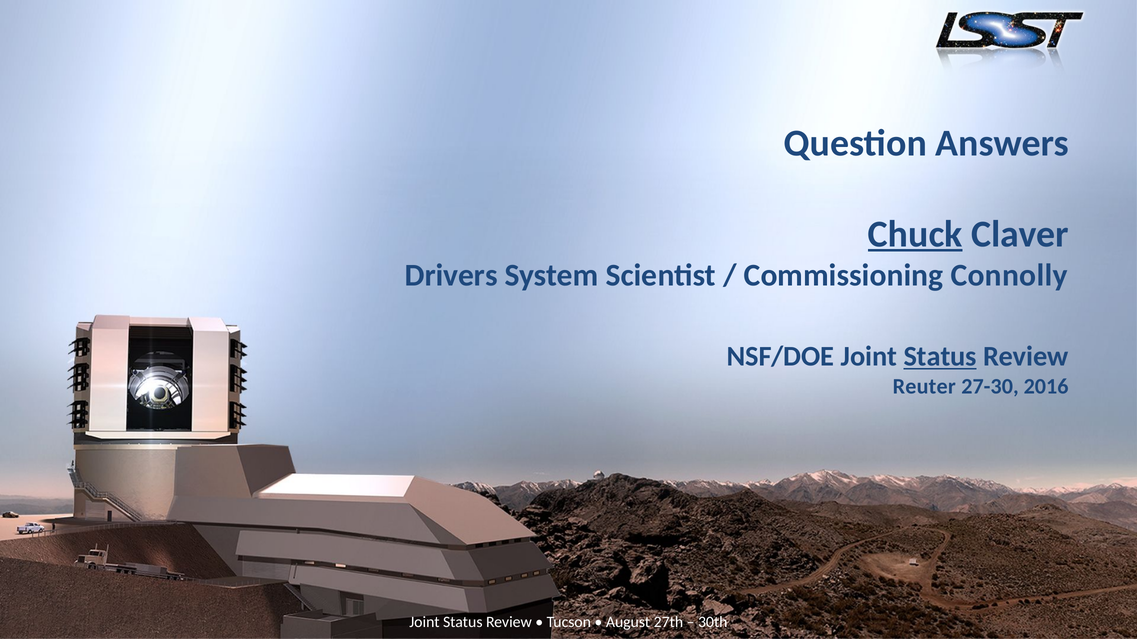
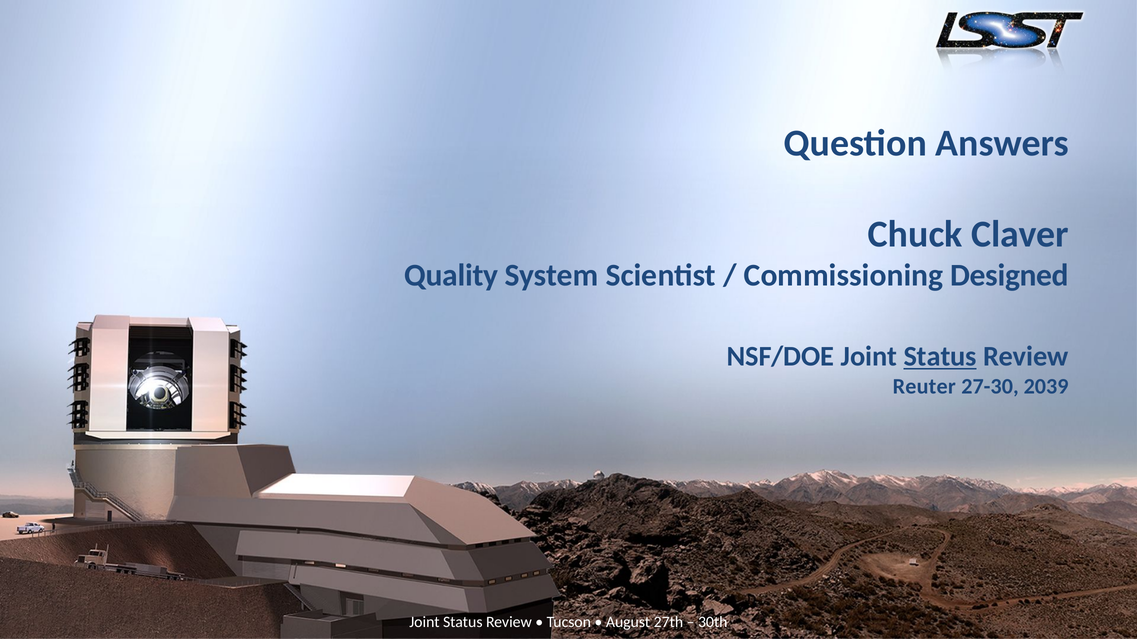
Chuck underline: present -> none (915, 234)
Drivers: Drivers -> Quality (451, 276)
Connolly: Connolly -> Designed (1009, 276)
2016: 2016 -> 2039 (1046, 387)
